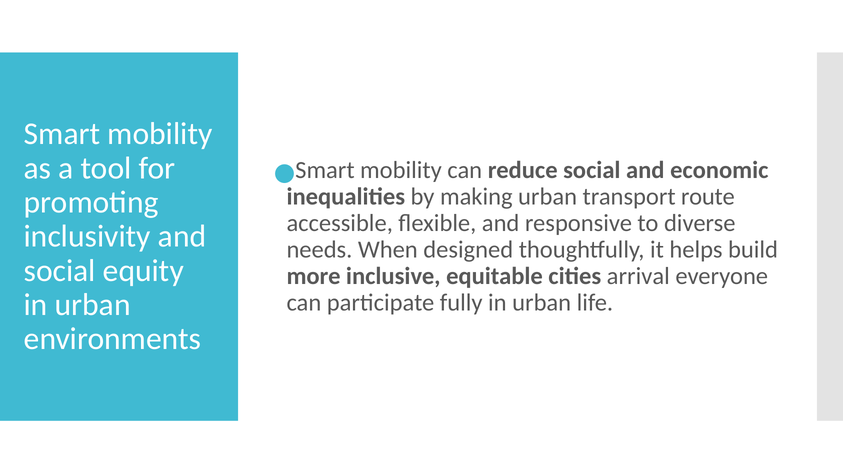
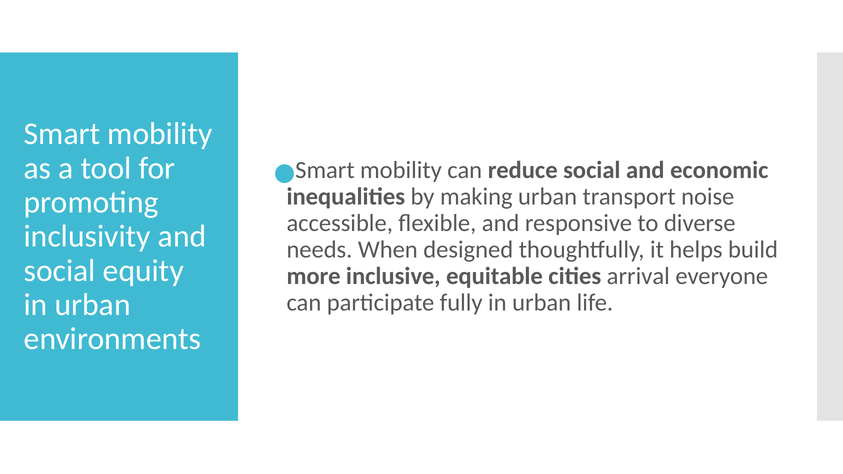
route: route -> noise (708, 197)
